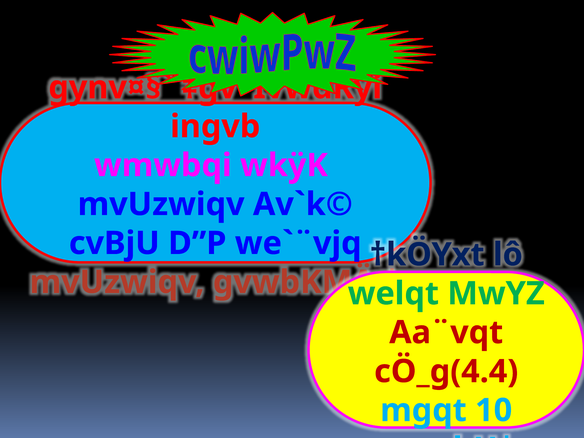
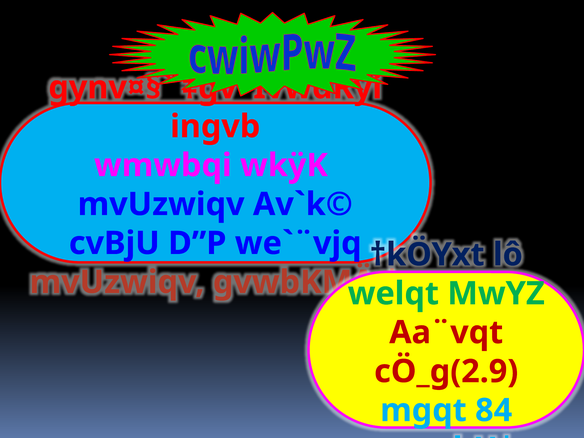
cÖ_g(4.4: cÖ_g(4.4 -> cÖ_g(2.9 (446, 371)
10: 10 -> 84 (494, 410)
